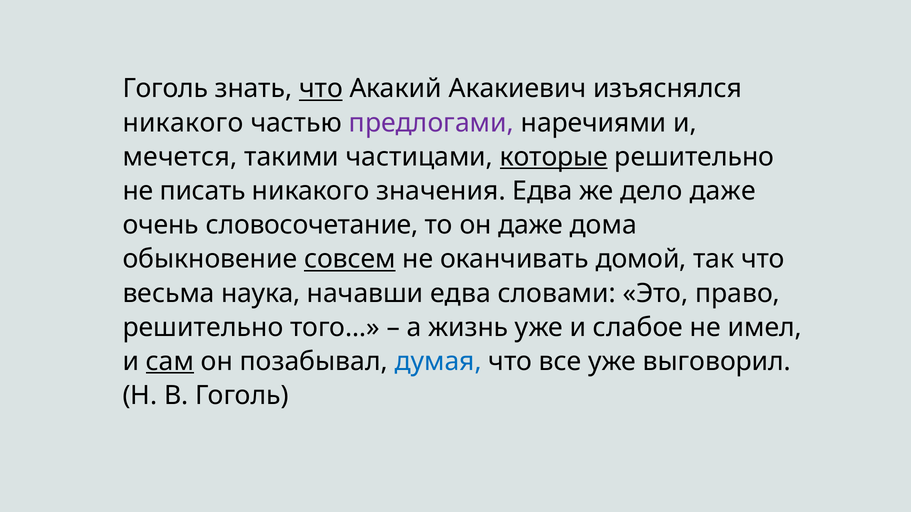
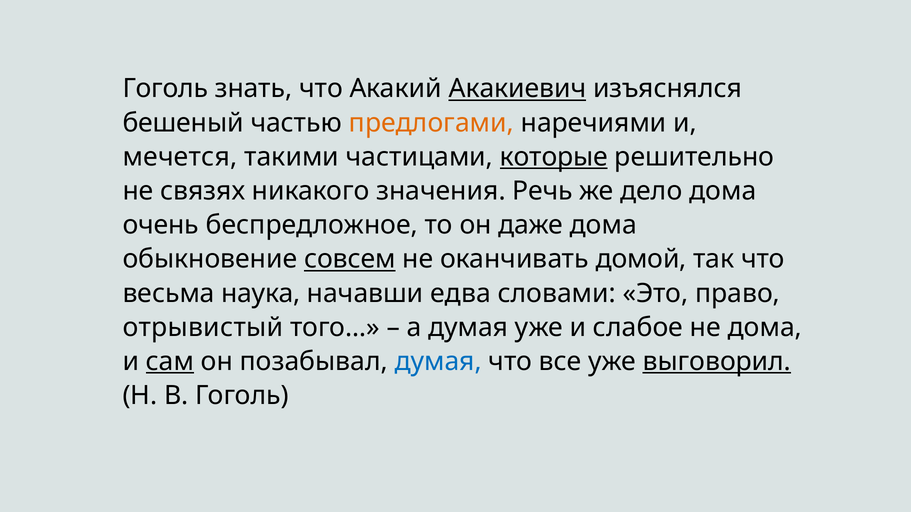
что underline: present -> none (321, 89)
Акакиевич underline: none -> present (518, 89)
никакого: никакого -> бешеный (183, 123)
предлогами colour: purple -> orange (431, 123)
писать: писать -> связях (203, 191)
значения Едва: Едва -> Речь (543, 191)
дело даже: даже -> дома (723, 191)
словосочетание: словосочетание -> беспредложное (312, 225)
решительно: решительно -> отрывистый (203, 328)
а жизнь: жизнь -> думая (468, 328)
не имел: имел -> дома (765, 328)
выговорил underline: none -> present (717, 362)
